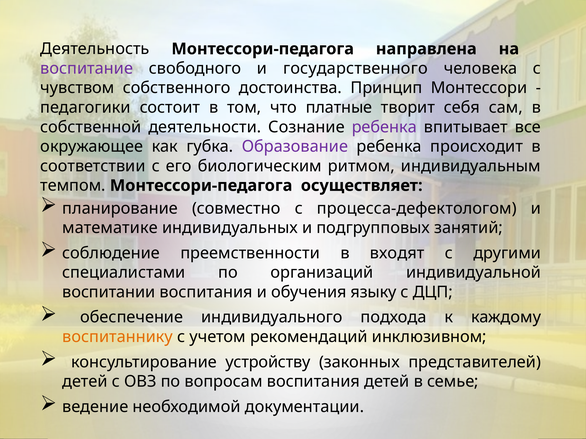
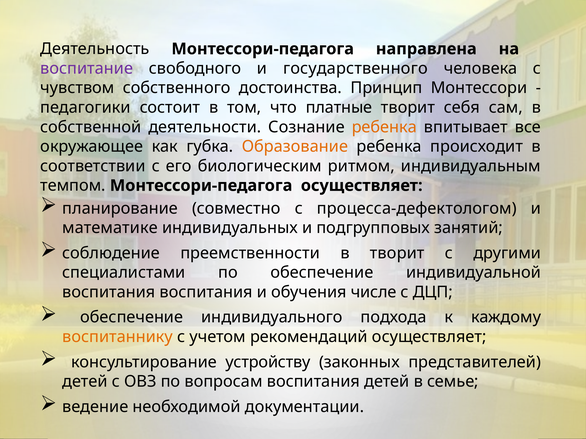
ребенка colour: purple -> orange (384, 127)
Образование colour: purple -> orange (295, 147)
в входят: входят -> творит (397, 253)
по организаций: организаций -> обеспечение (322, 273)
воспитании: воспитании -> воспитания (109, 292)
языку: языку -> числе (374, 292)
рекомендаций инклюзивном: инклюзивном -> осуществляет (429, 337)
